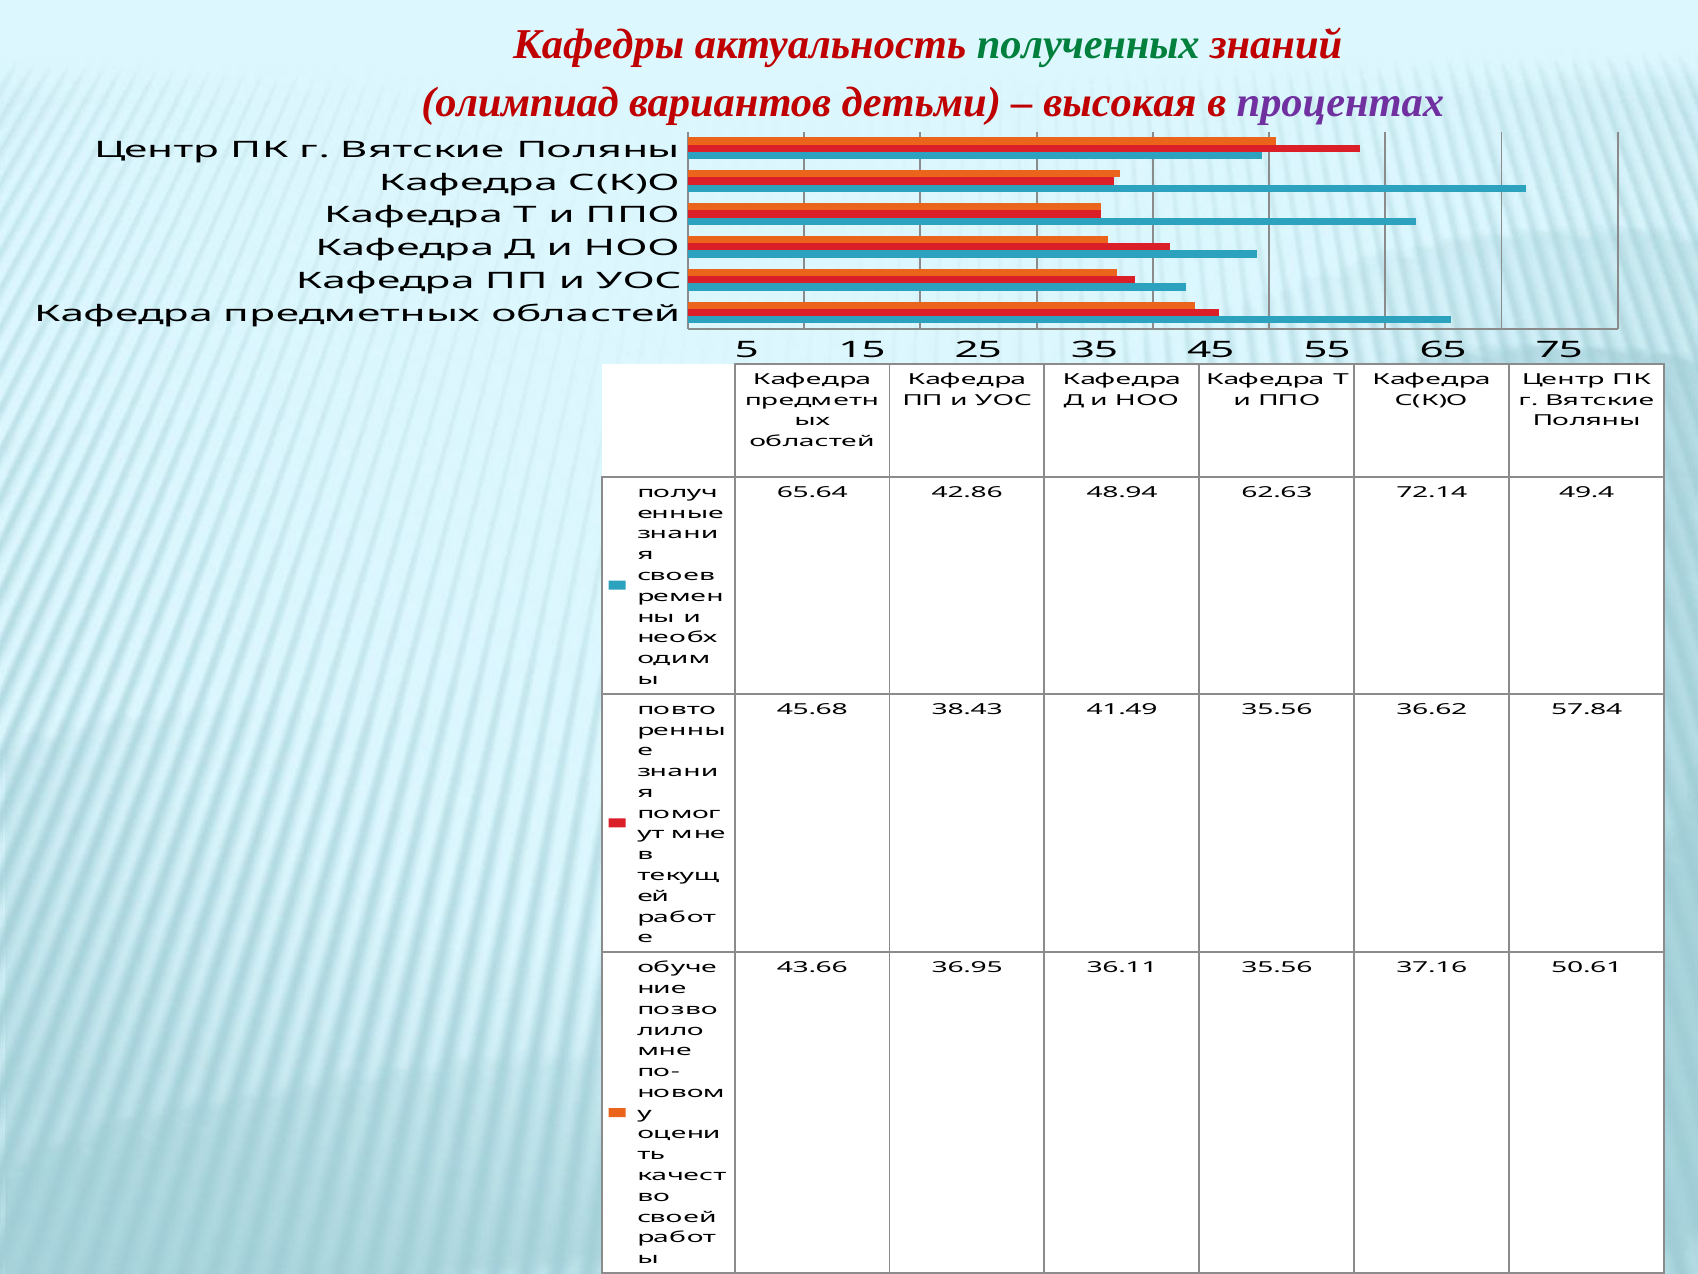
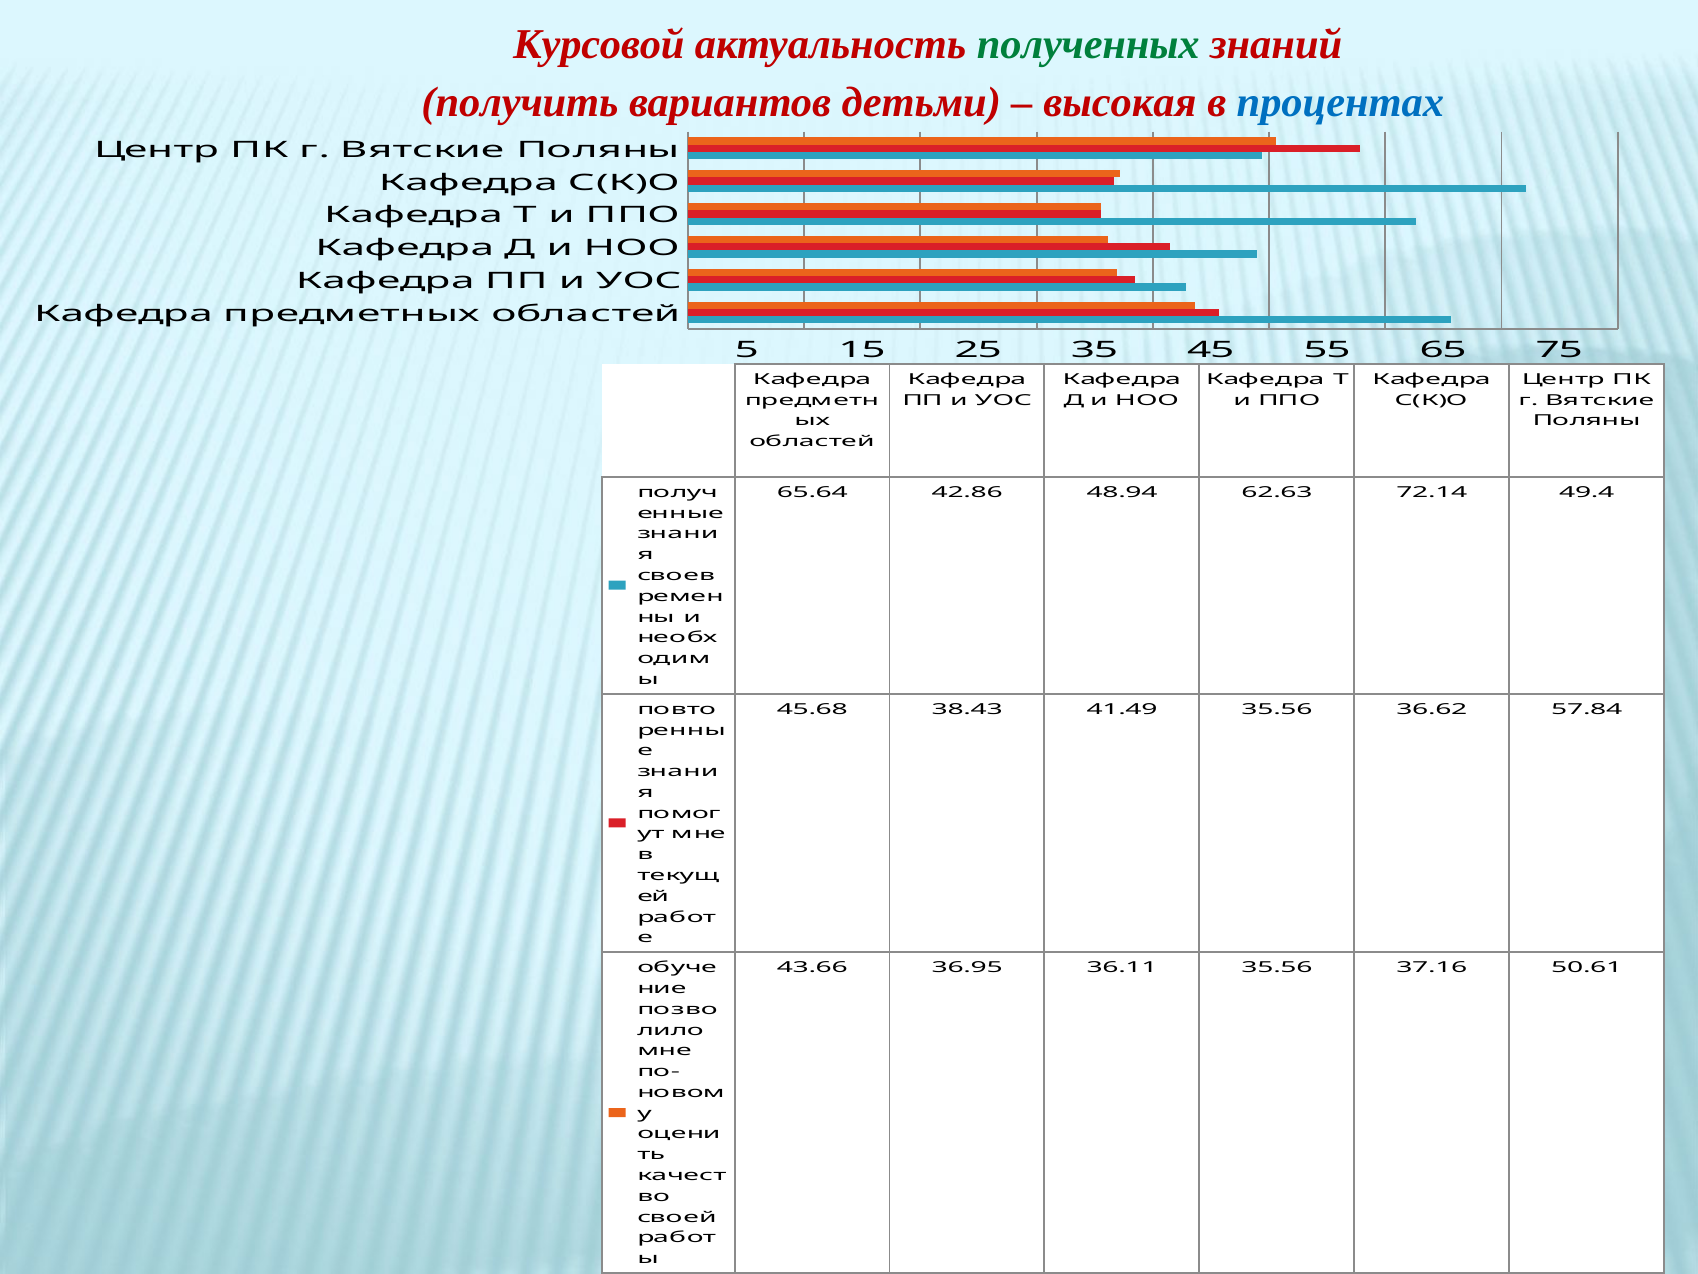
Кафедры: Кафедры -> Курсовой (599, 44)
олимпиад: олимпиад -> получить (520, 103)
процентах colour: purple -> blue (1340, 103)
